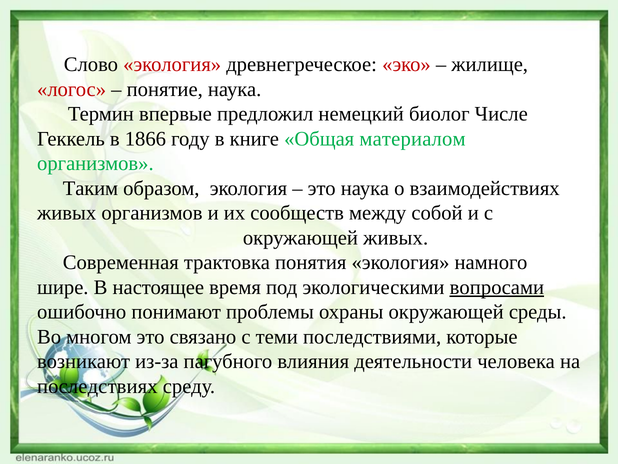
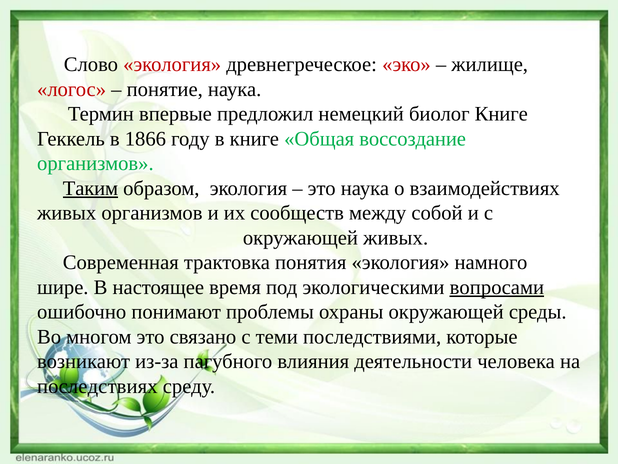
биолог Числе: Числе -> Книге (501, 114)
материалом: материалом -> воссоздание (413, 139)
Таким underline: none -> present (90, 188)
